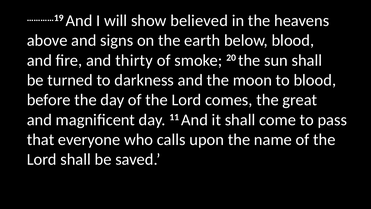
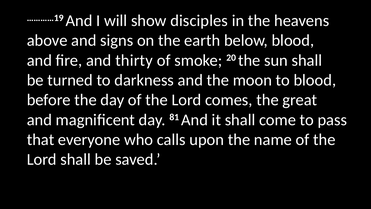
believed: believed -> disciples (199, 21)
11: 11 -> 81 (174, 117)
